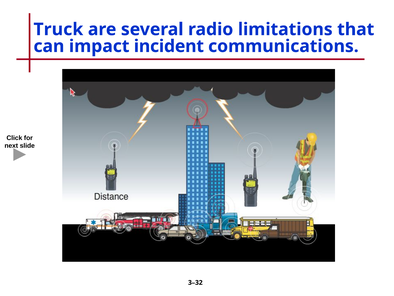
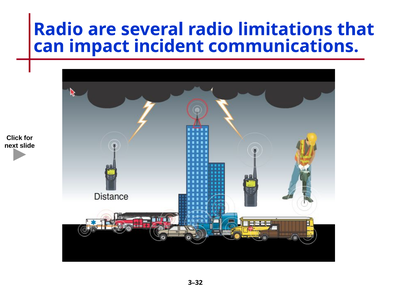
Truck: Truck -> Radio (58, 29)
